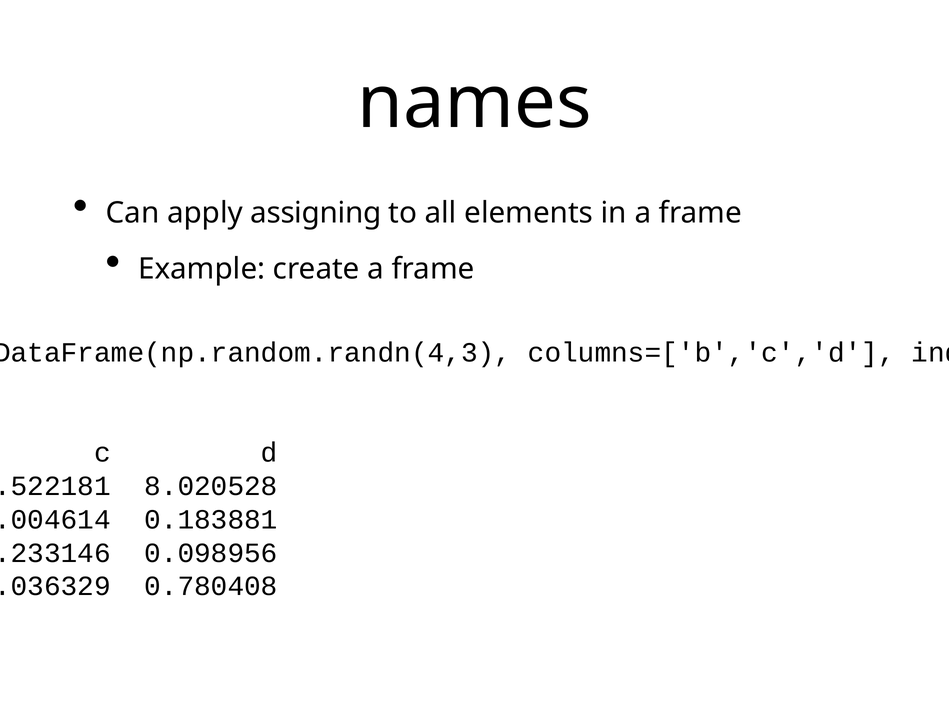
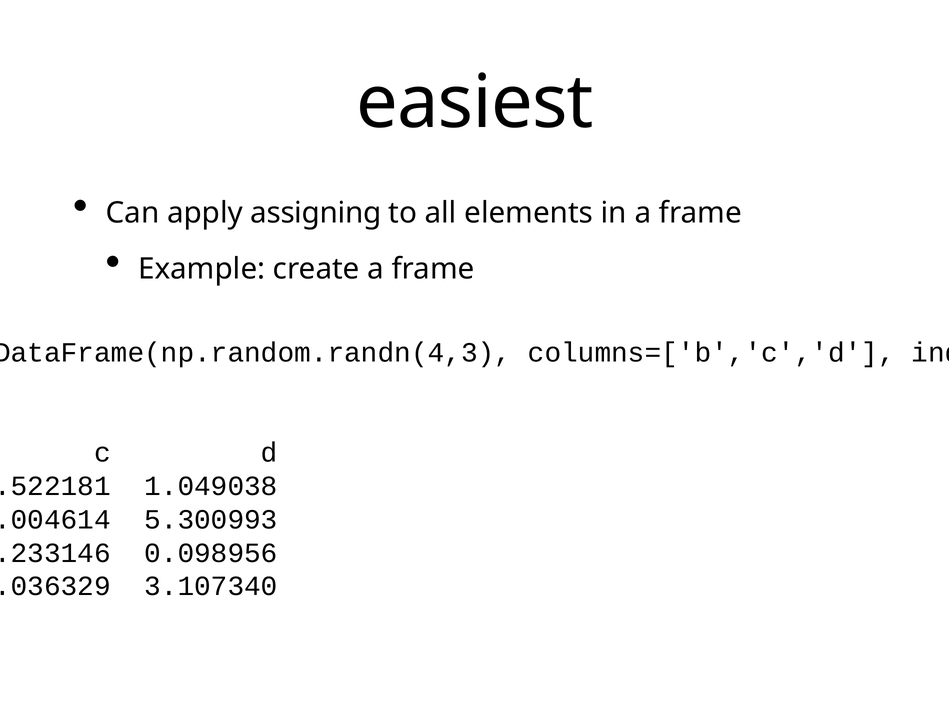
names: names -> easiest (475, 103)
8.020528: 8.020528 -> 1.049038 (211, 486)
0.183881: 0.183881 -> 5.300993 (211, 519)
0.780408: 0.780408 -> 3.107340 (211, 586)
